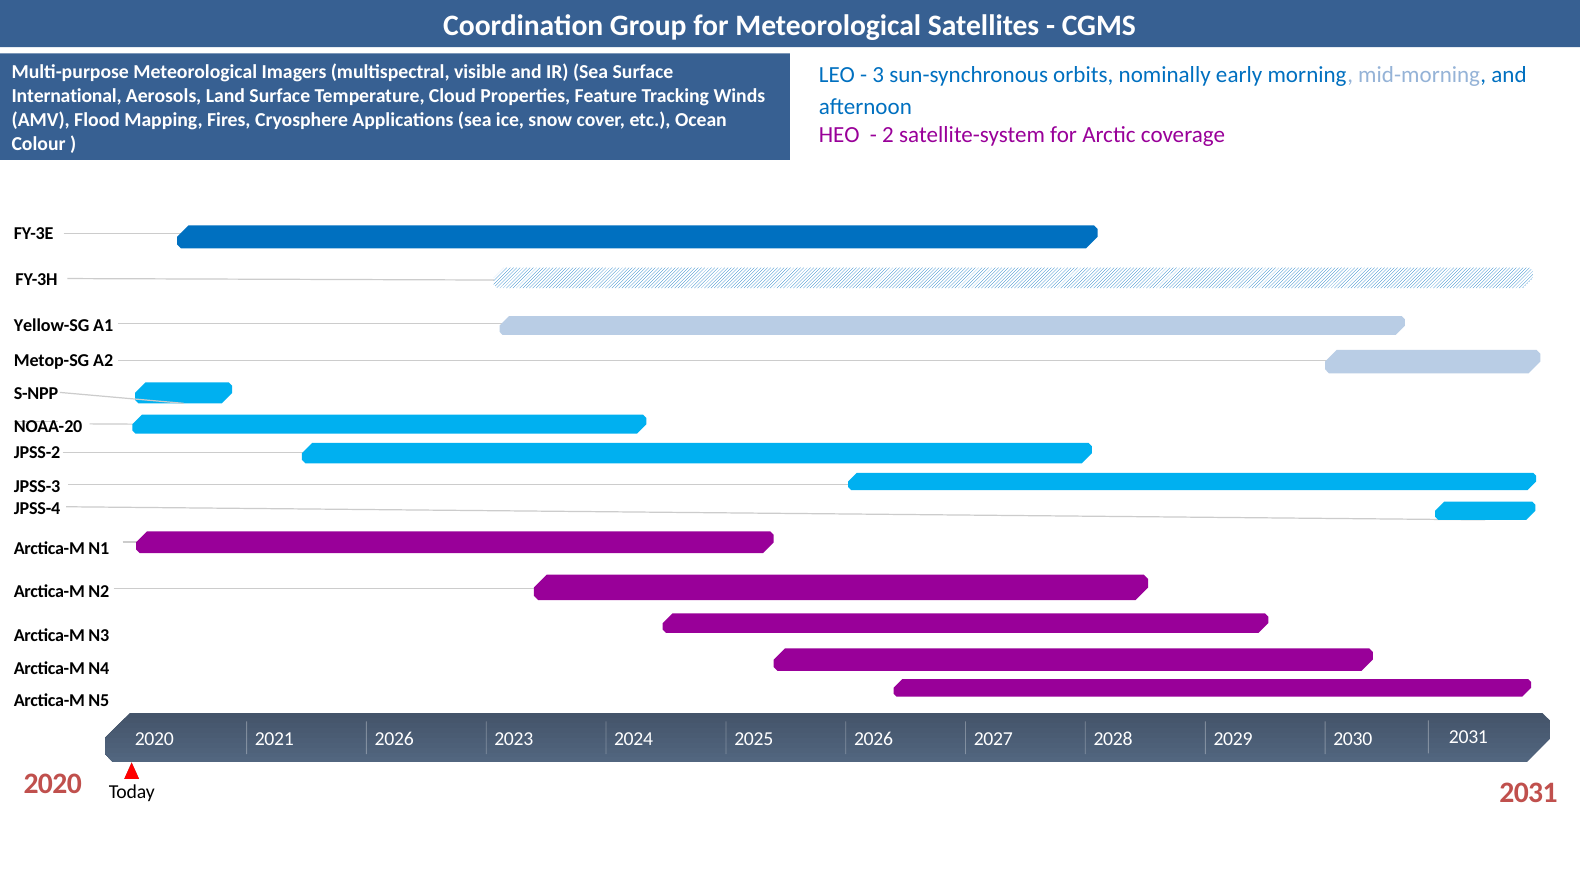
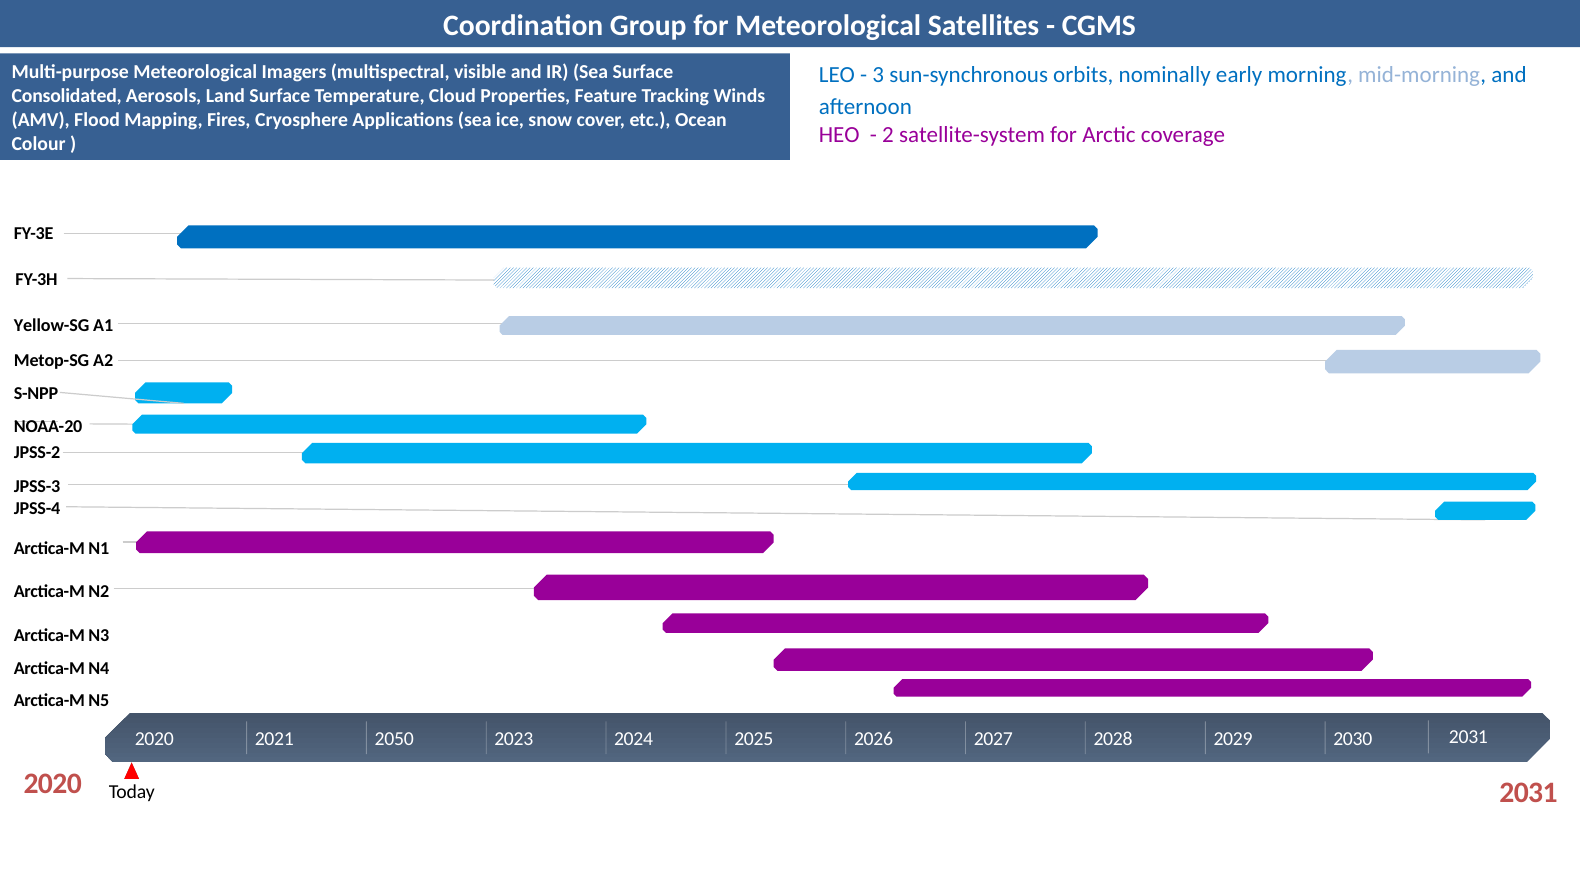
International: International -> Consolidated (67, 96)
2021 2026: 2026 -> 2050 (394, 739)
